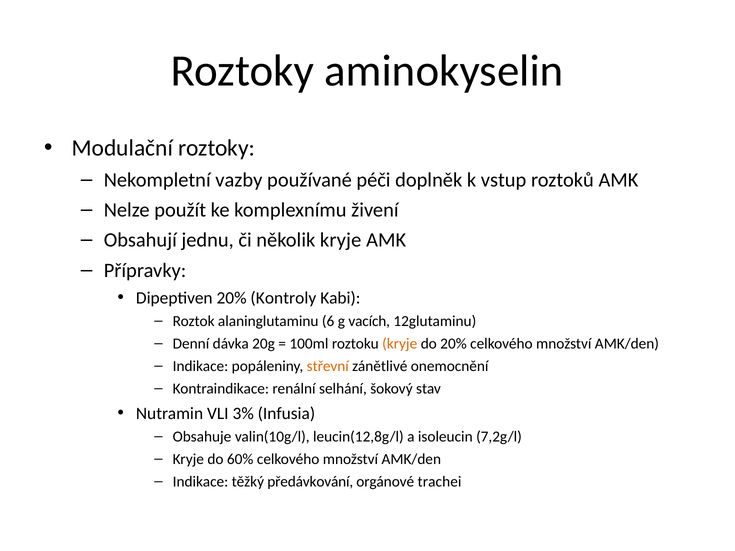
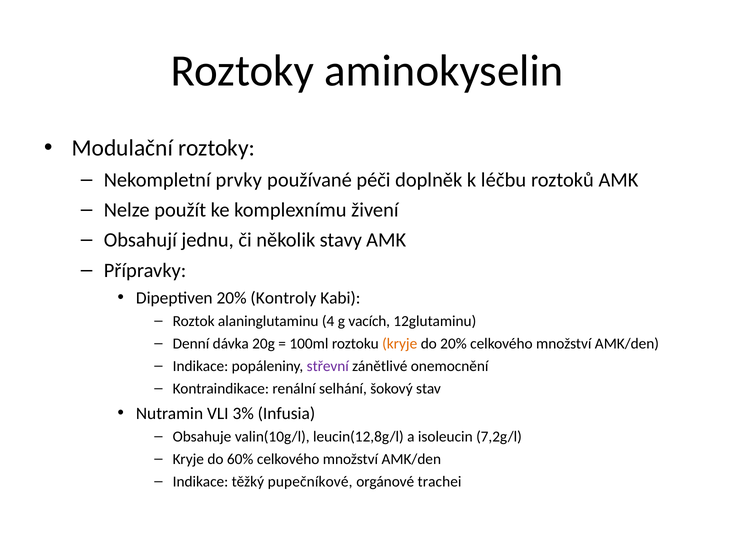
vazby: vazby -> prvky (239, 180)
vstup: vstup -> léčbu (504, 180)
několik kryje: kryje -> stavy (341, 240)
6: 6 -> 4 (328, 321)
střevní colour: orange -> purple (328, 366)
předávkování: předávkování -> pupečníkové (310, 482)
